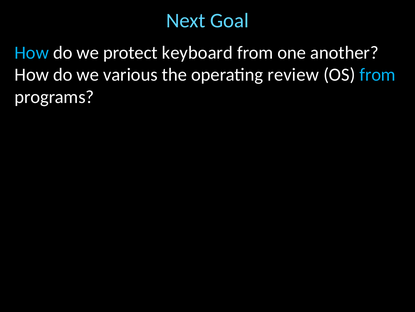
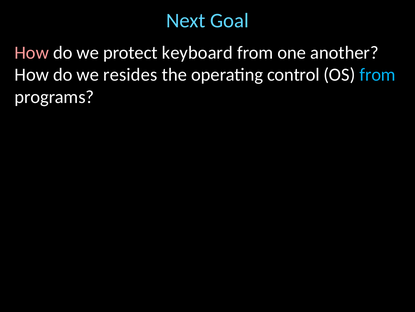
How colour: light blue -> pink (32, 52)
various: various -> resides (130, 75)
review: review -> control (293, 75)
